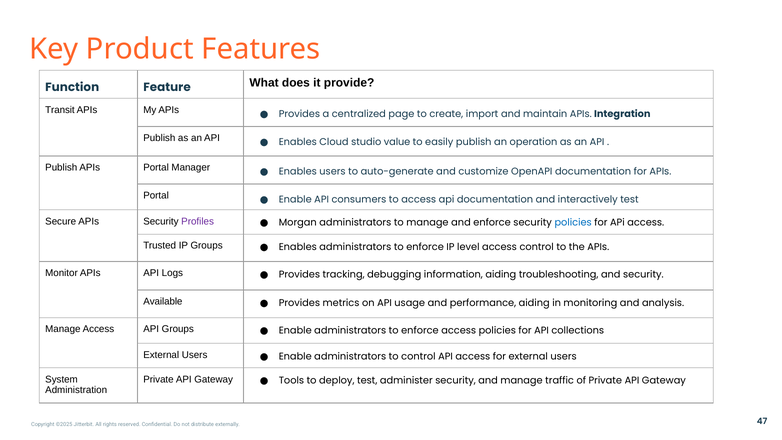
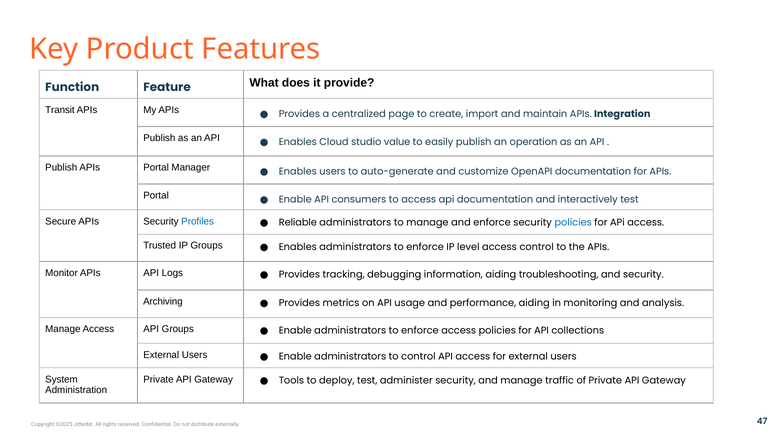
Profiles colour: purple -> blue (198, 221)
Morgan: Morgan -> Reliable (298, 223)
Available: Available -> Archiving (163, 301)
